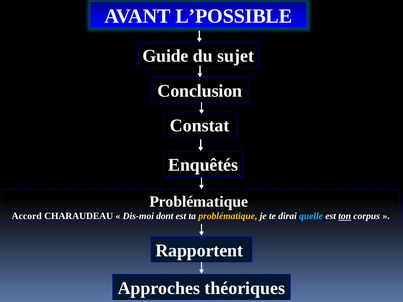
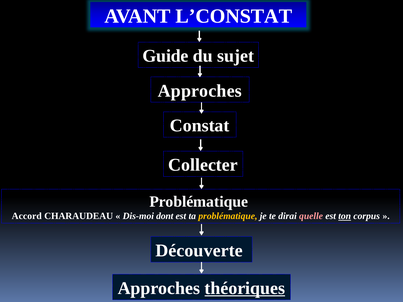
L’POSSIBLE: L’POSSIBLE -> L’CONSTAT (234, 16)
Conclusion: Conclusion -> Approches (200, 91)
Enquêtés: Enquêtés -> Collecter (203, 165)
quelle colour: light blue -> pink (311, 216)
Rapportent: Rapportent -> Découverte (199, 251)
théoriques underline: none -> present (245, 289)
